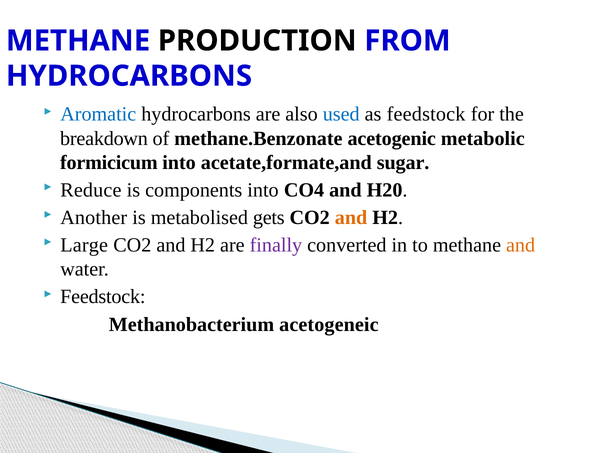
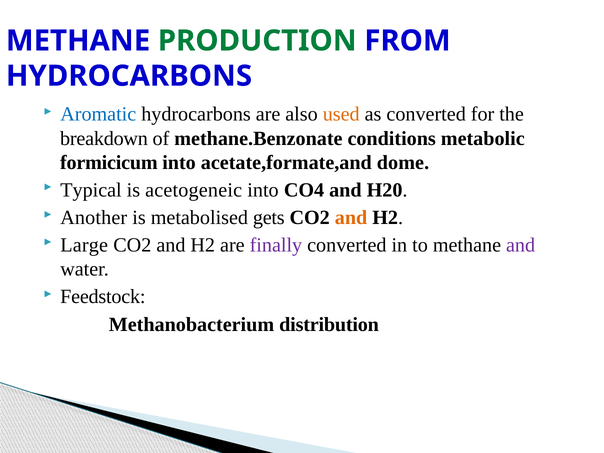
PRODUCTION colour: black -> green (257, 41)
used colour: blue -> orange (341, 114)
as feedstock: feedstock -> converted (426, 114)
acetogenic: acetogenic -> conditions (392, 138)
sugar: sugar -> dome (403, 163)
Reduce: Reduce -> Typical (91, 190)
components: components -> acetogeneic (194, 190)
and colour: orange -> purple (521, 245)
acetogeneic: acetogeneic -> distribution (329, 324)
